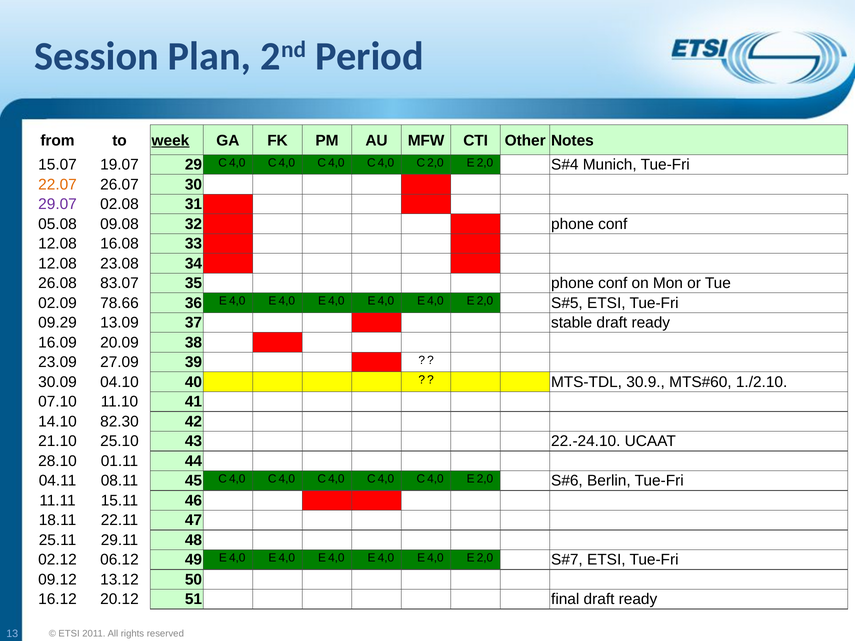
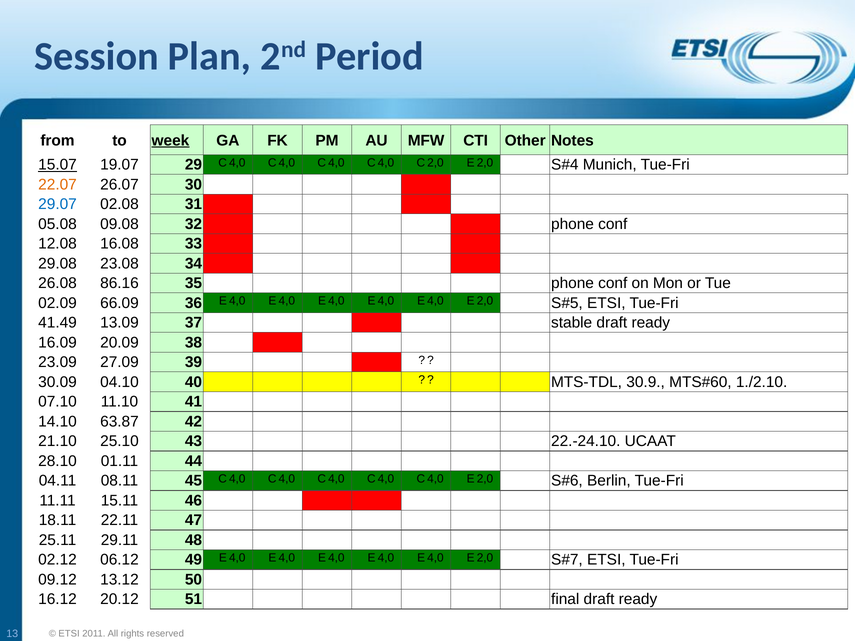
15.07 underline: none -> present (58, 165)
29.07 colour: purple -> blue (58, 204)
12.08: 12.08 -> 29.08 (58, 264)
83.07: 83.07 -> 86.16 (119, 283)
78.66: 78.66 -> 66.09 (119, 303)
09.29: 09.29 -> 41.49 (58, 323)
82.30: 82.30 -> 63.87 (119, 422)
